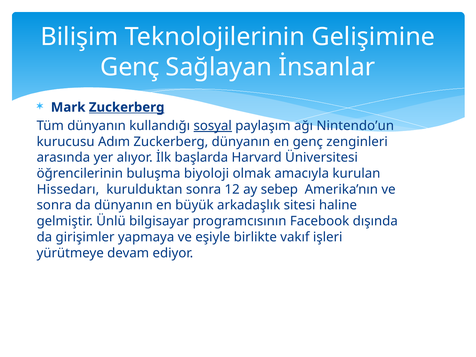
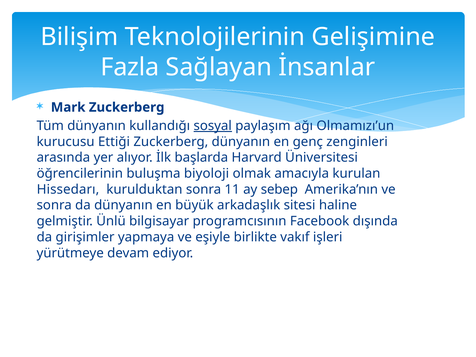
Genç: Genç -> Fazla (130, 67)
Zuckerberg underline: present -> none (127, 107)
Nintendo’un: Nintendo’un -> Olmamızı’un (355, 126)
Adım: Adım -> Ettiği (114, 142)
12: 12 -> 11 (232, 189)
